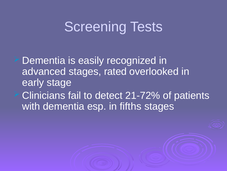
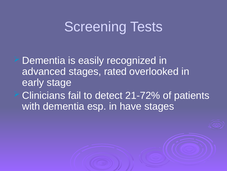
fifths: fifths -> have (131, 106)
